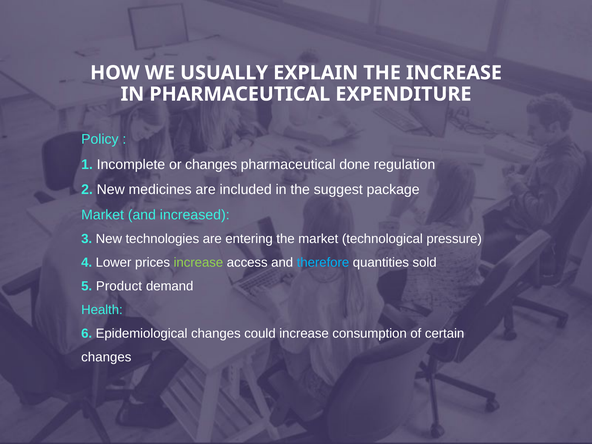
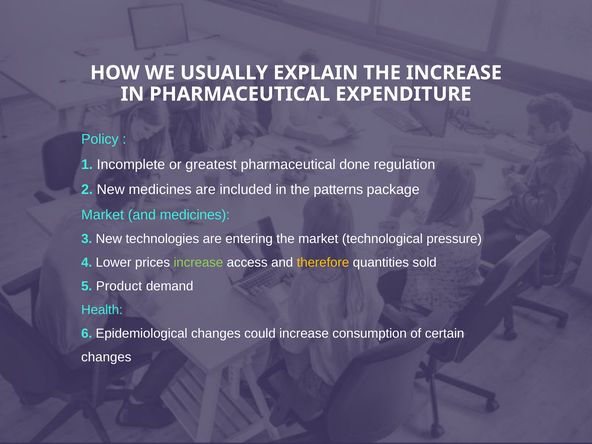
or changes: changes -> greatest (211, 164)
suggest: suggest -> patterns (338, 190)
and increased: increased -> medicines (195, 215)
therefore colour: light blue -> yellow (323, 263)
